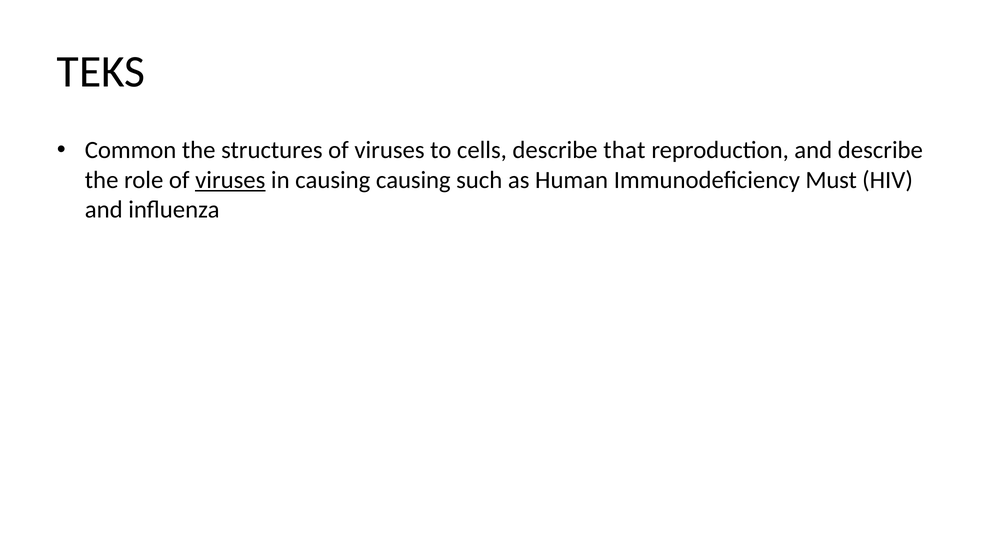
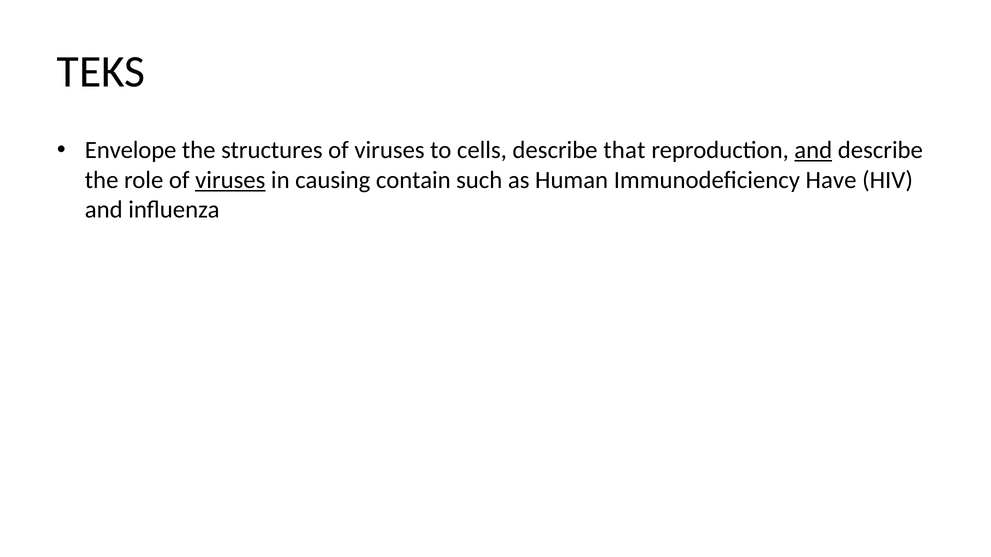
Common: Common -> Envelope (131, 150)
and underline: none -> present (813, 150)
causing causing: causing -> contain (413, 180)
Must: Must -> Have (831, 180)
